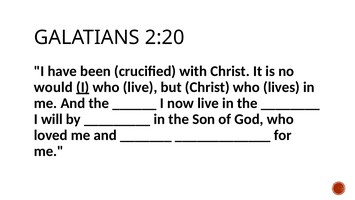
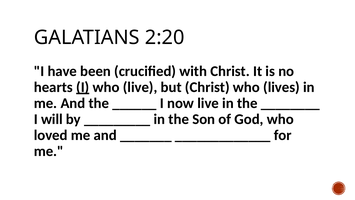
would: would -> hearts (53, 87)
